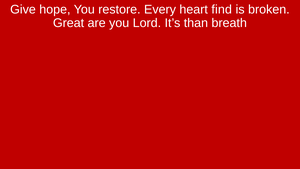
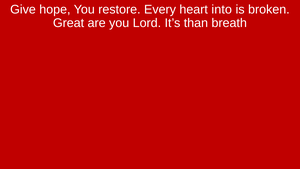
find: find -> into (222, 10)
